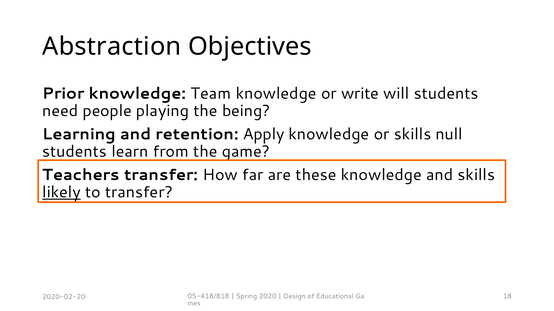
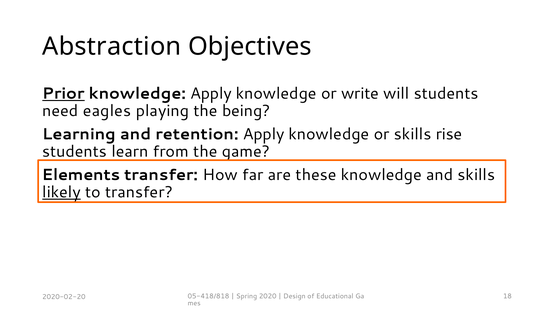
Prior underline: none -> present (63, 94)
knowledge Team: Team -> Apply (211, 94)
people: people -> eagles (107, 111)
null: null -> rise (449, 134)
Teachers: Teachers -> Elements (81, 175)
